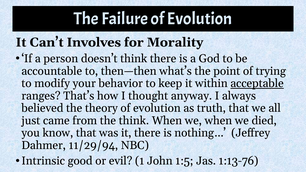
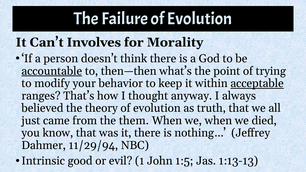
accountable underline: none -> present (52, 71)
the think: think -> them (134, 121)
1:13-76: 1:13-76 -> 1:13-13 (238, 161)
